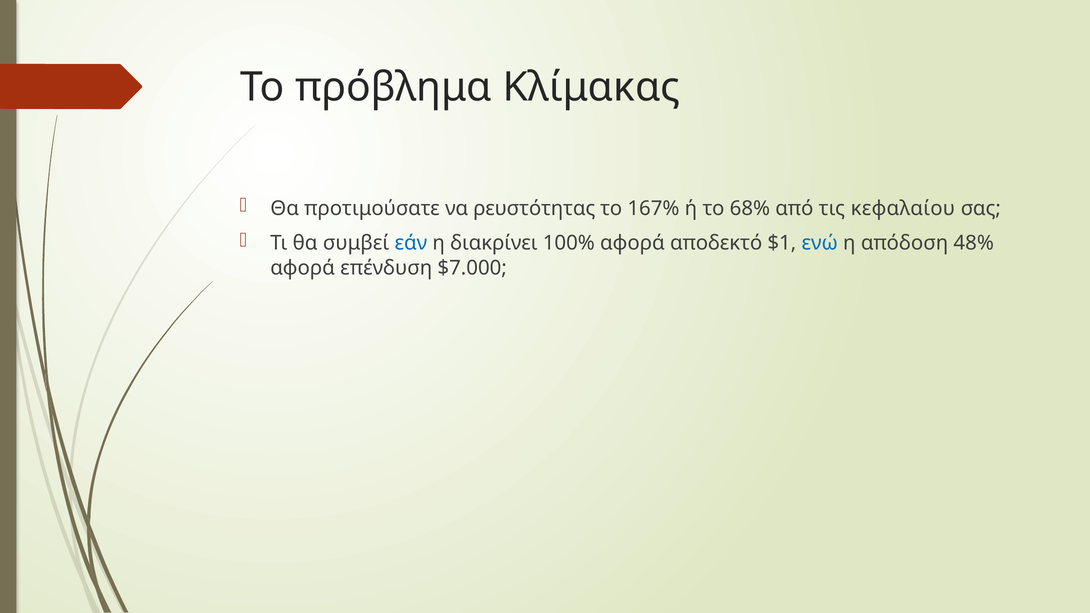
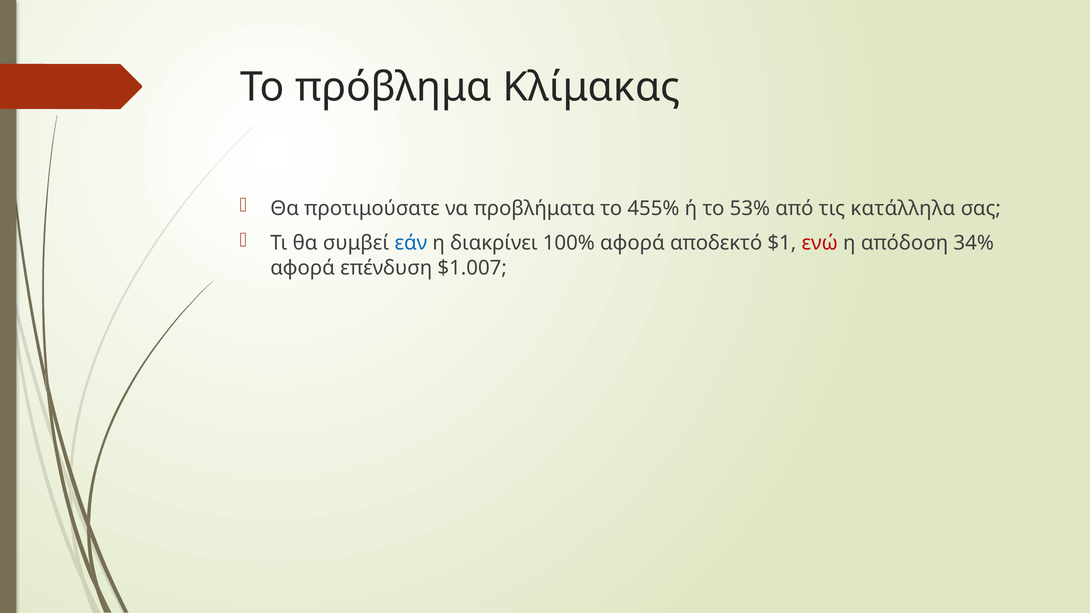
ρευστότητας: ρευστότητας -> προβλήματα (534, 209)
167%: 167% -> 455% (653, 209)
68%: 68% -> 53% (750, 209)
κεφαλαίου: κεφαλαίου -> κατάλληλα (903, 209)
ενώ colour: blue -> red (820, 243)
48%: 48% -> 34% (974, 243)
$7.000: $7.000 -> $1.007 (472, 268)
